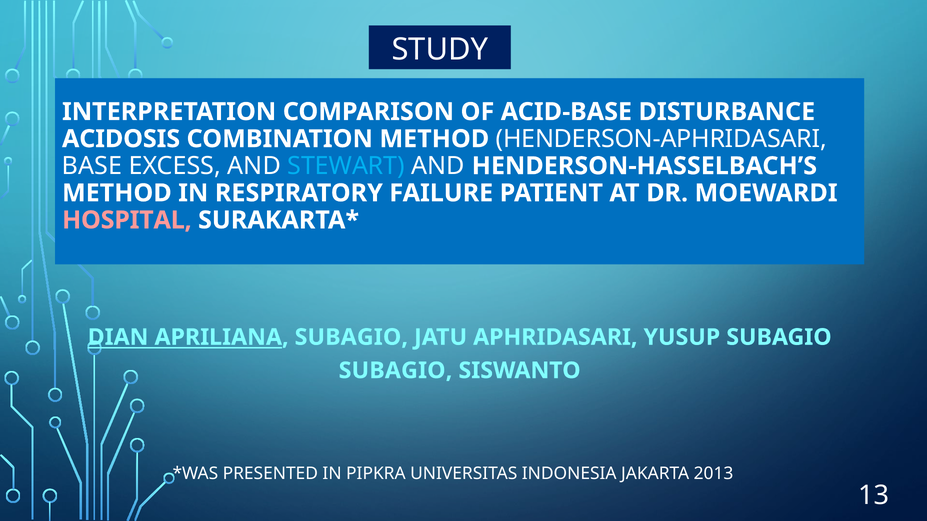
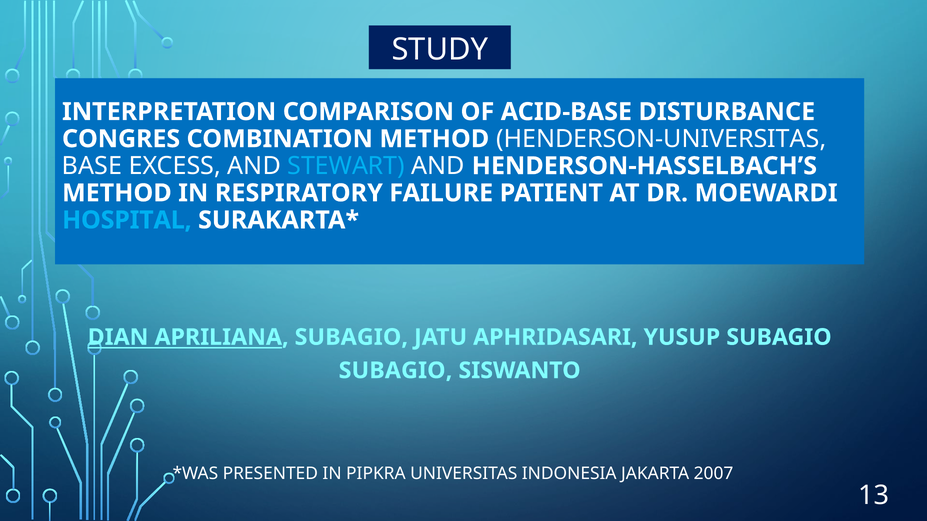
ACIDOSIS: ACIDOSIS -> CONGRES (121, 139)
HENDERSON-APHRIDASARI: HENDERSON-APHRIDASARI -> HENDERSON-UNIVERSITAS (661, 139)
HOSPITAL colour: pink -> light blue (127, 220)
2013: 2013 -> 2007 (714, 474)
